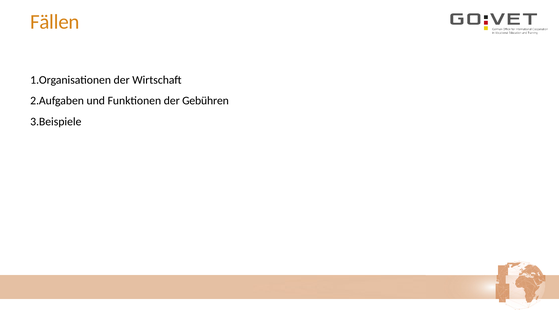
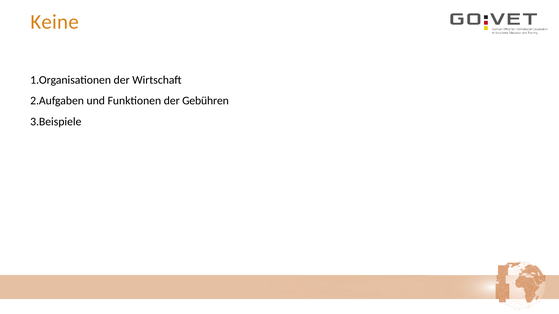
Fällen: Fällen -> Keine (55, 22)
